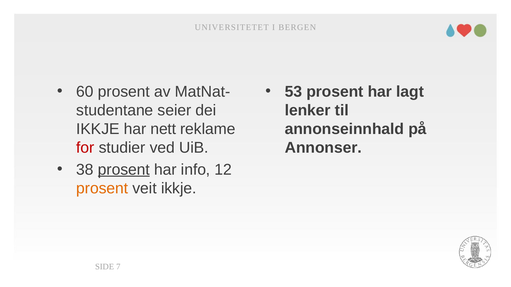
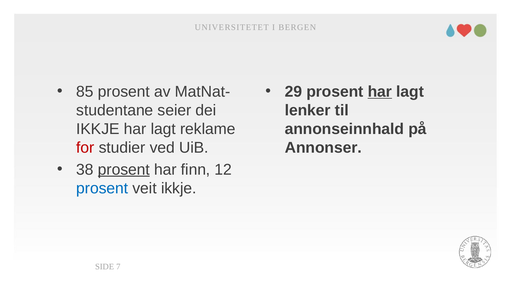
60: 60 -> 85 (85, 92)
53: 53 -> 29 (293, 92)
har underline: none -> present (380, 92)
IKKJE har nett: nett -> lagt (163, 129)
info: info -> finn (196, 170)
prosent colour: orange -> blue (102, 189)
